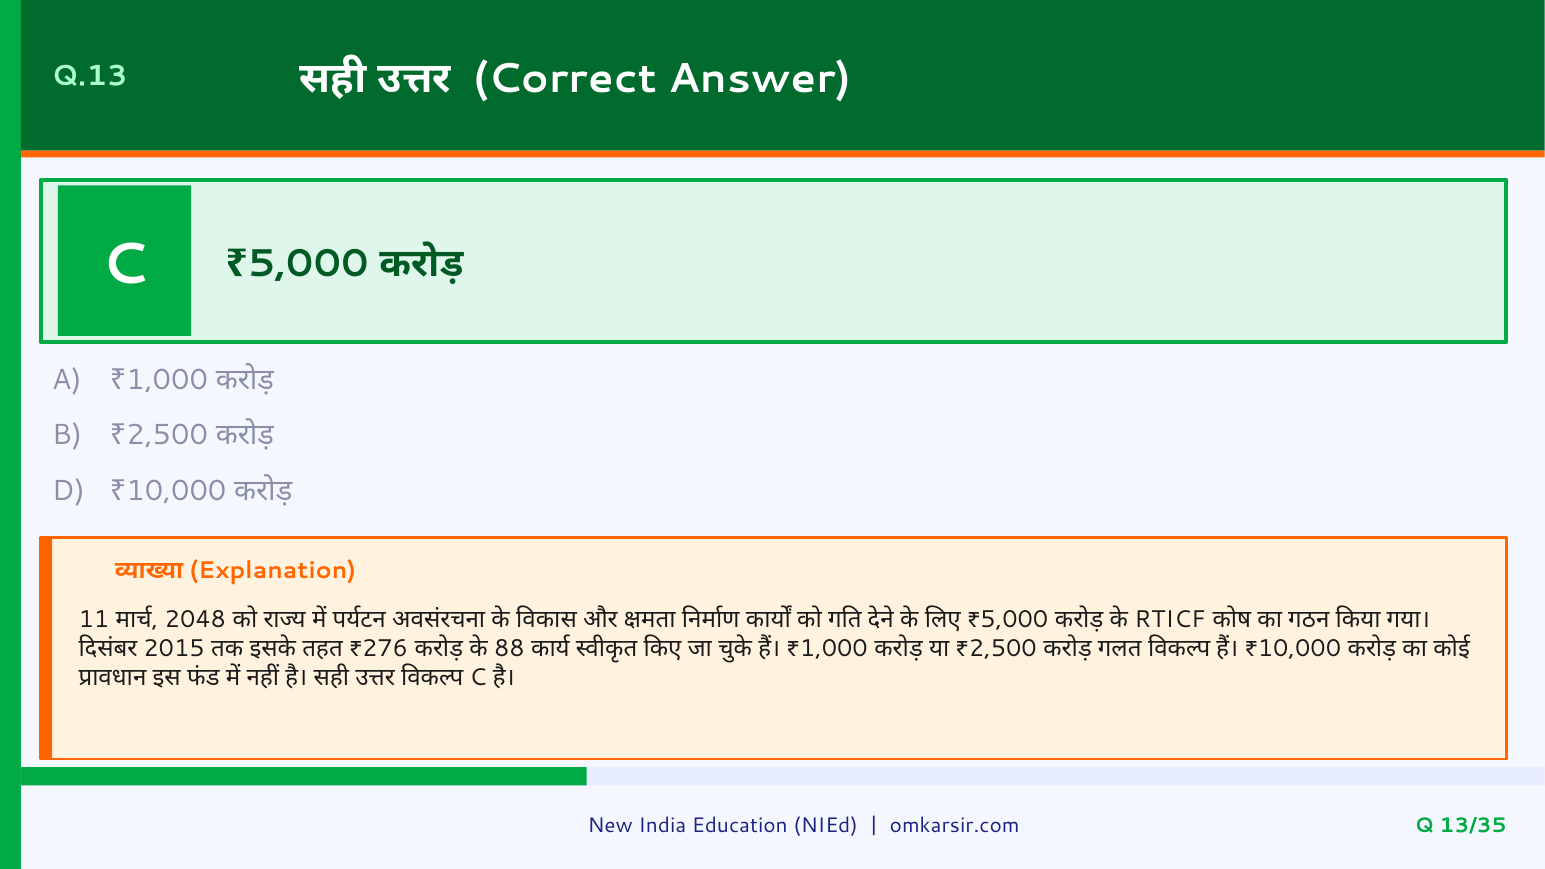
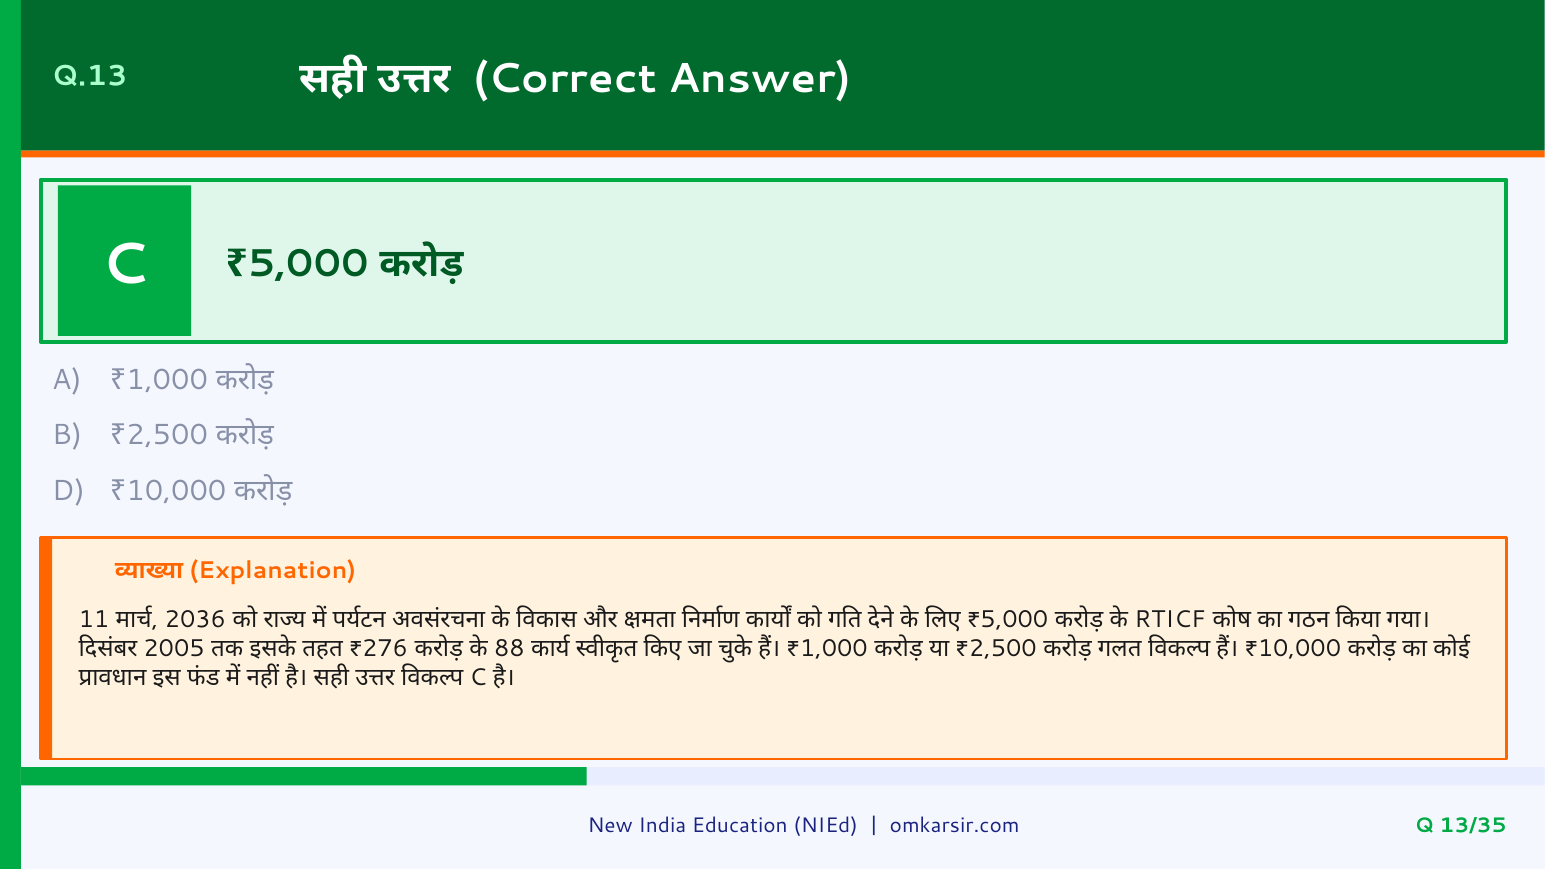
2048: 2048 -> 2036 (195, 620)
2015: 2015 -> 2005 (174, 649)
